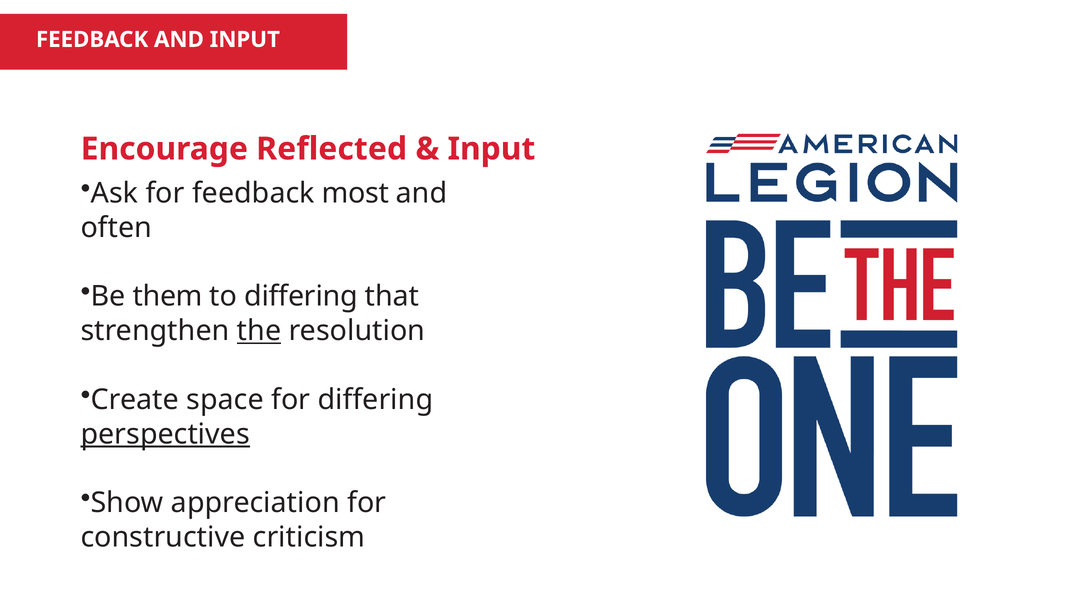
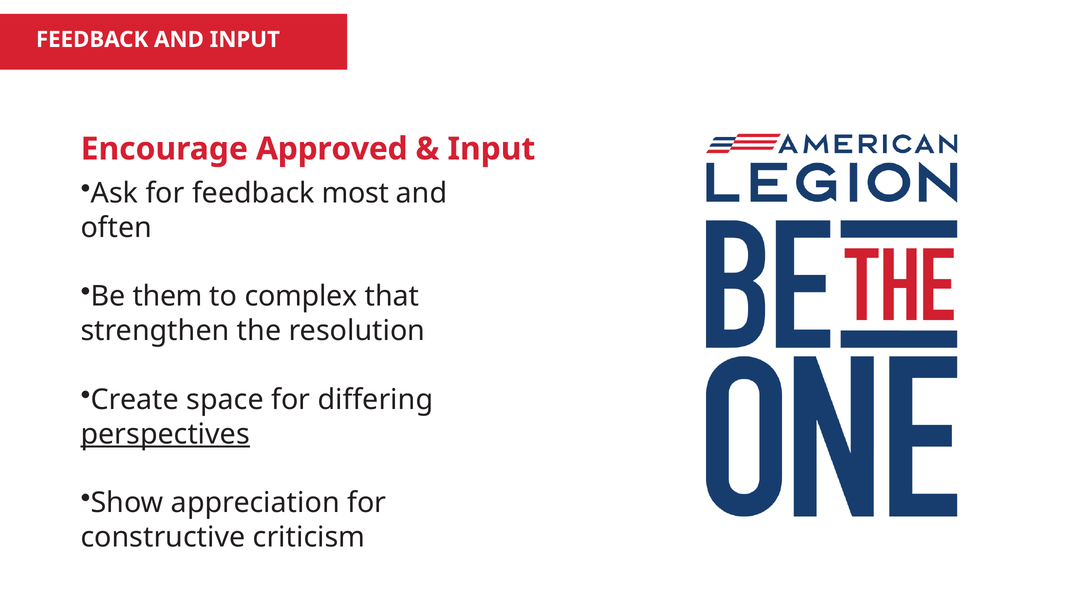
Reflected: Reflected -> Approved (332, 149)
to differing: differing -> complex (301, 296)
the underline: present -> none (259, 331)
